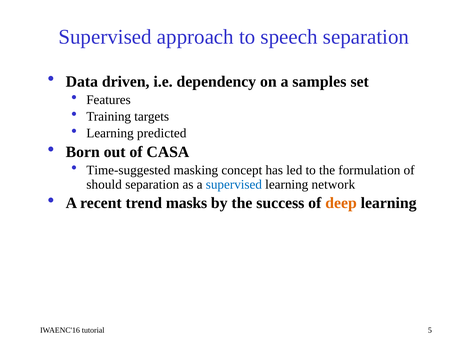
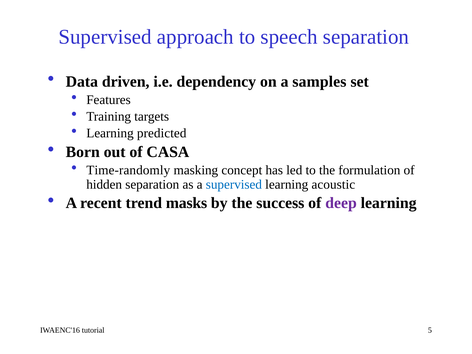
Time-suggested: Time-suggested -> Time-randomly (128, 170)
should: should -> hidden (104, 184)
network: network -> acoustic (333, 184)
deep colour: orange -> purple (341, 203)
